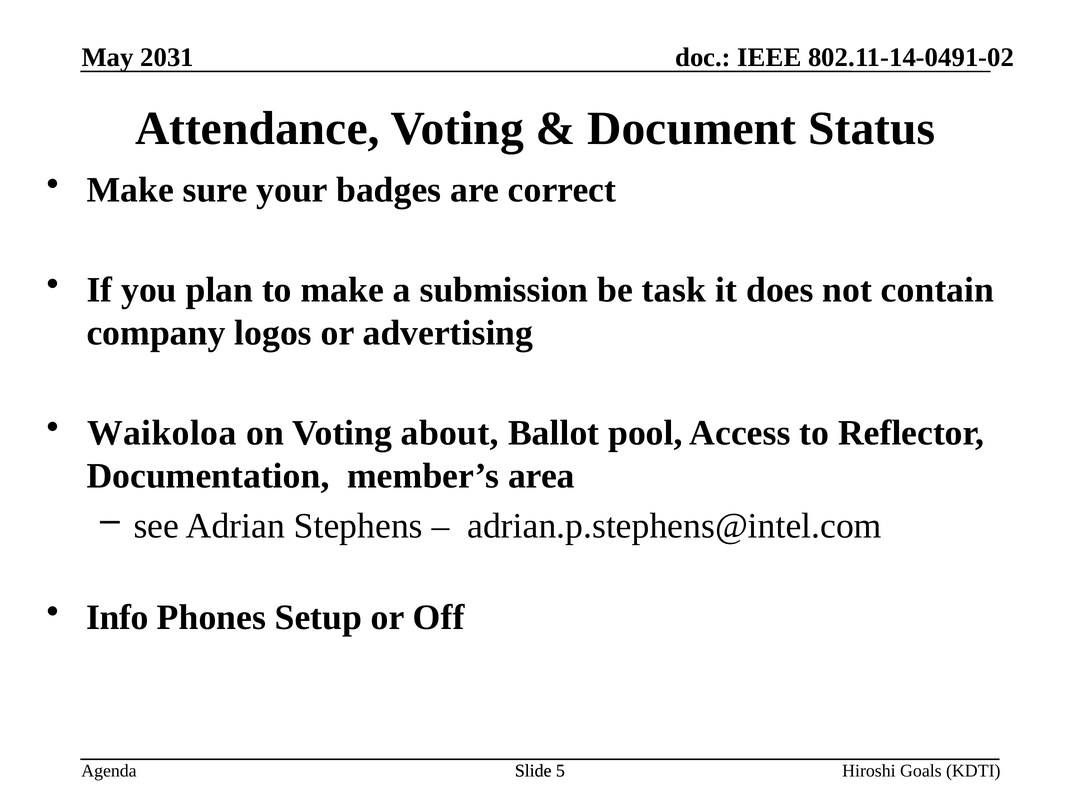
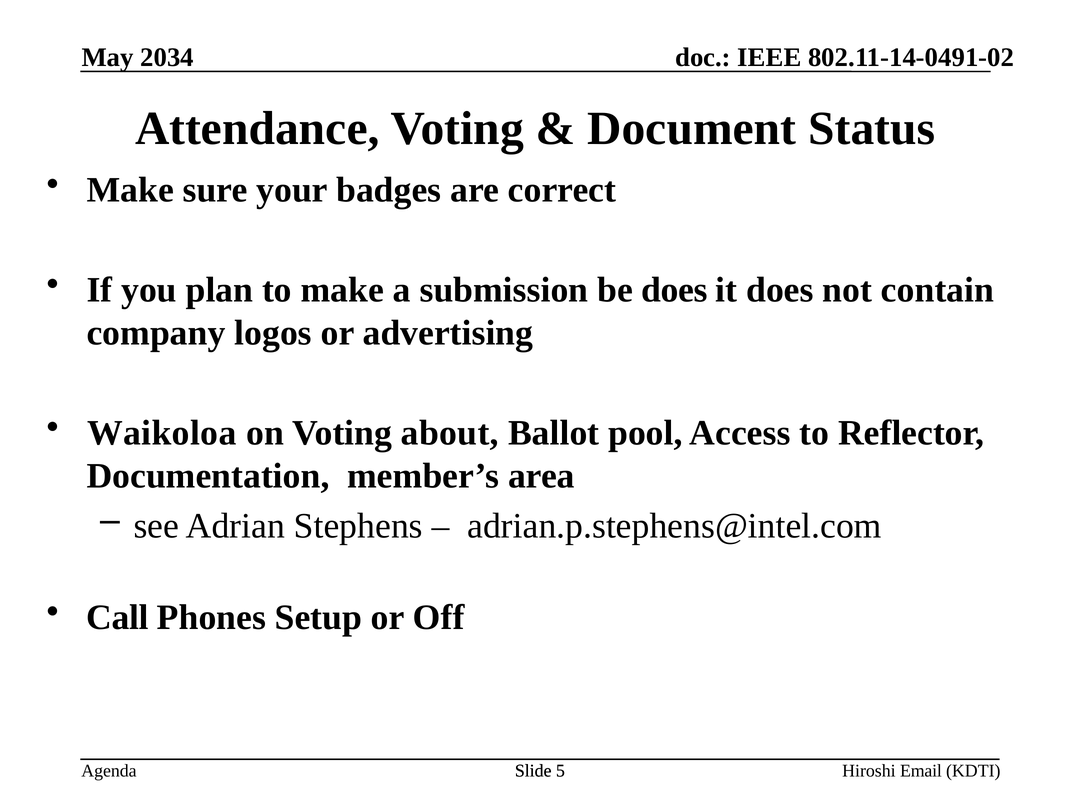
2031: 2031 -> 2034 (167, 57)
be task: task -> does (674, 290)
Info: Info -> Call (117, 617)
Goals: Goals -> Email (921, 770)
